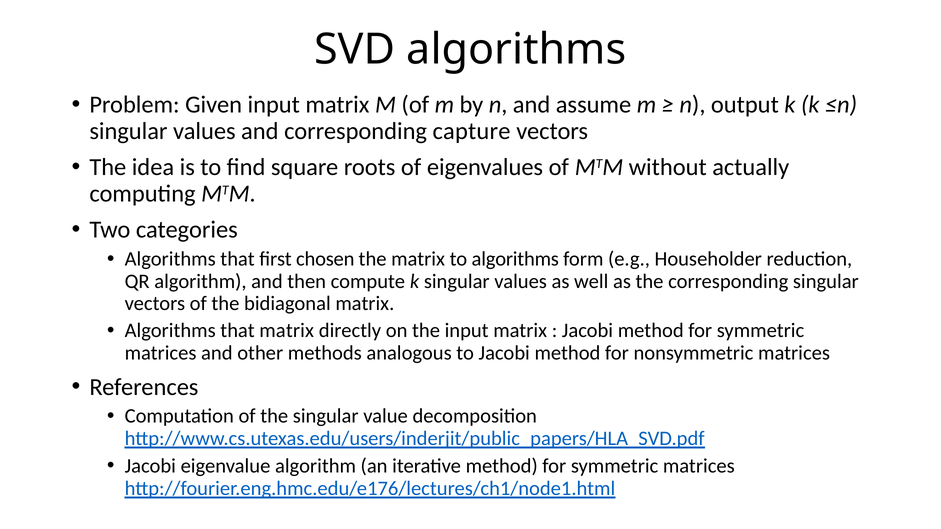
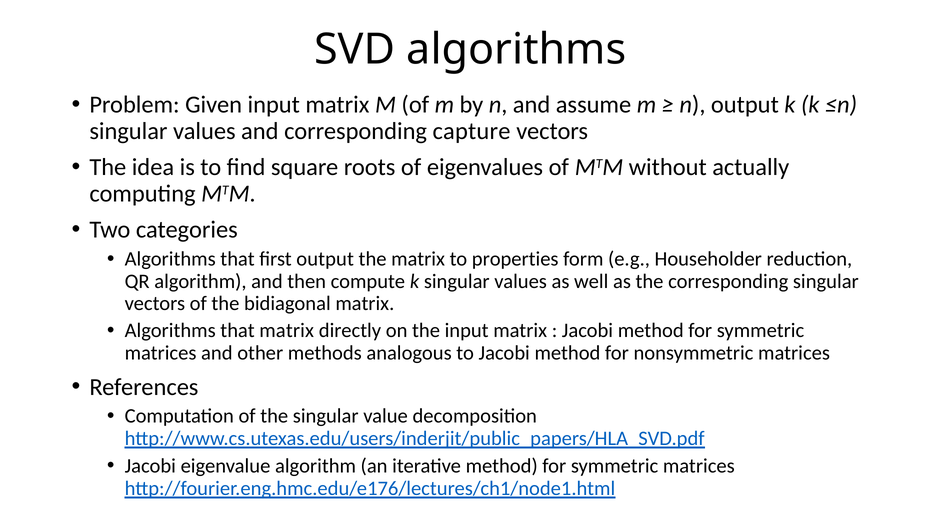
first chosen: chosen -> output (325, 259)
to algorithms: algorithms -> properties (515, 259)
